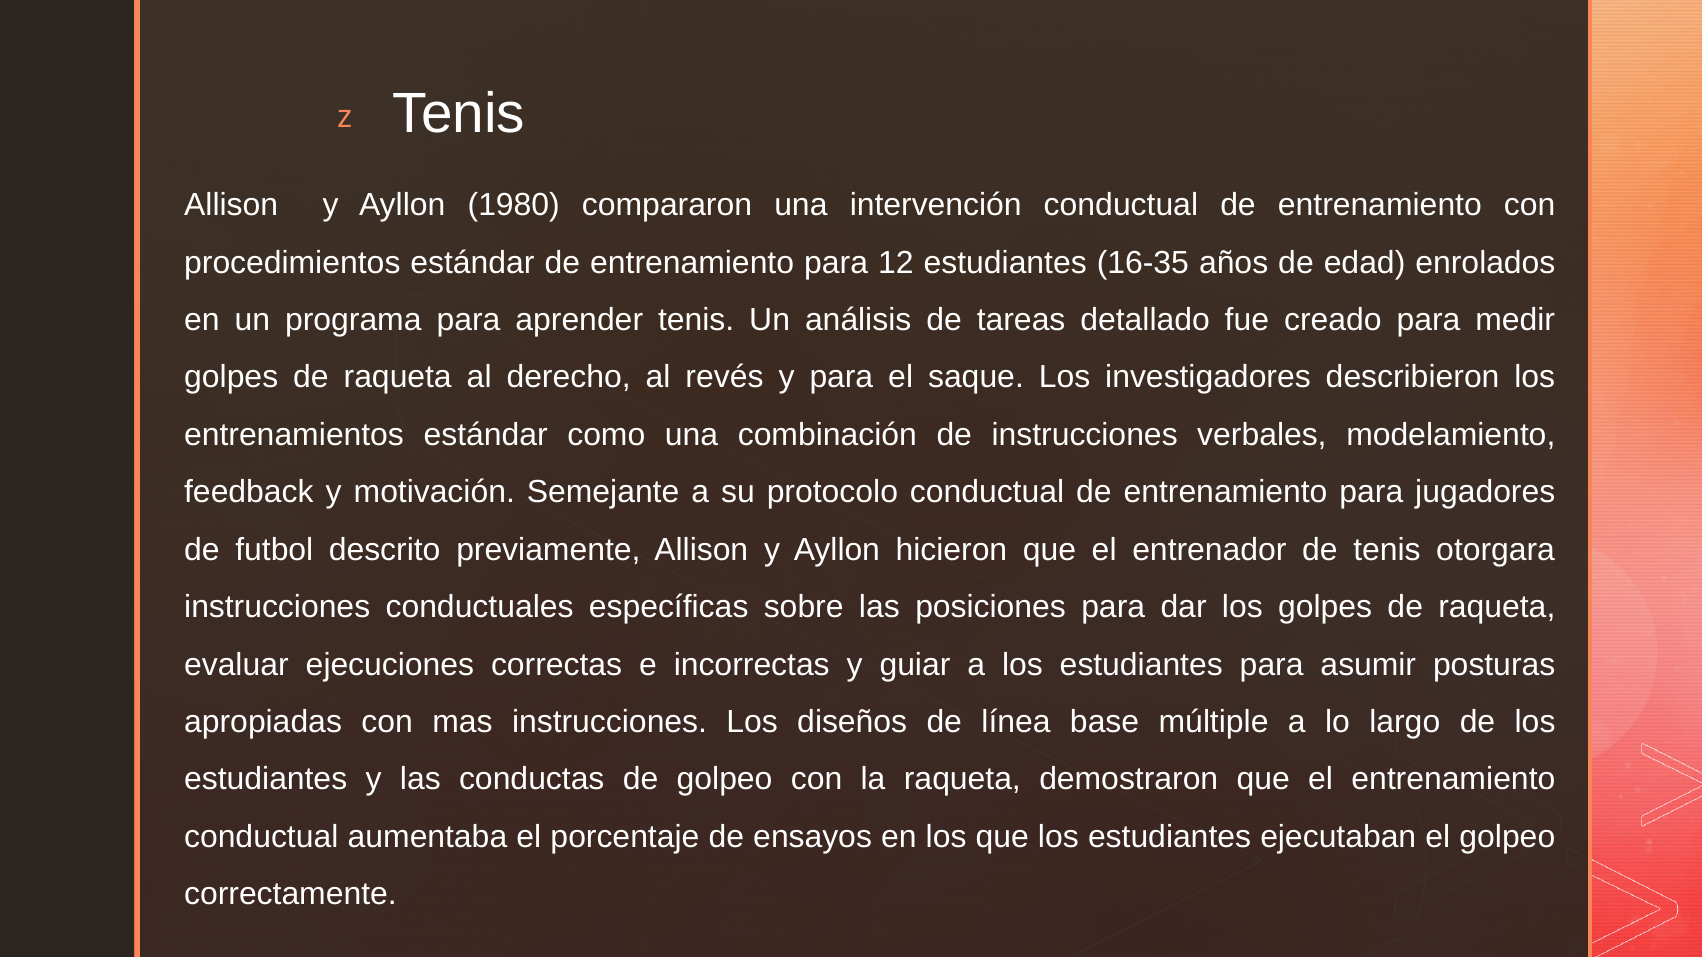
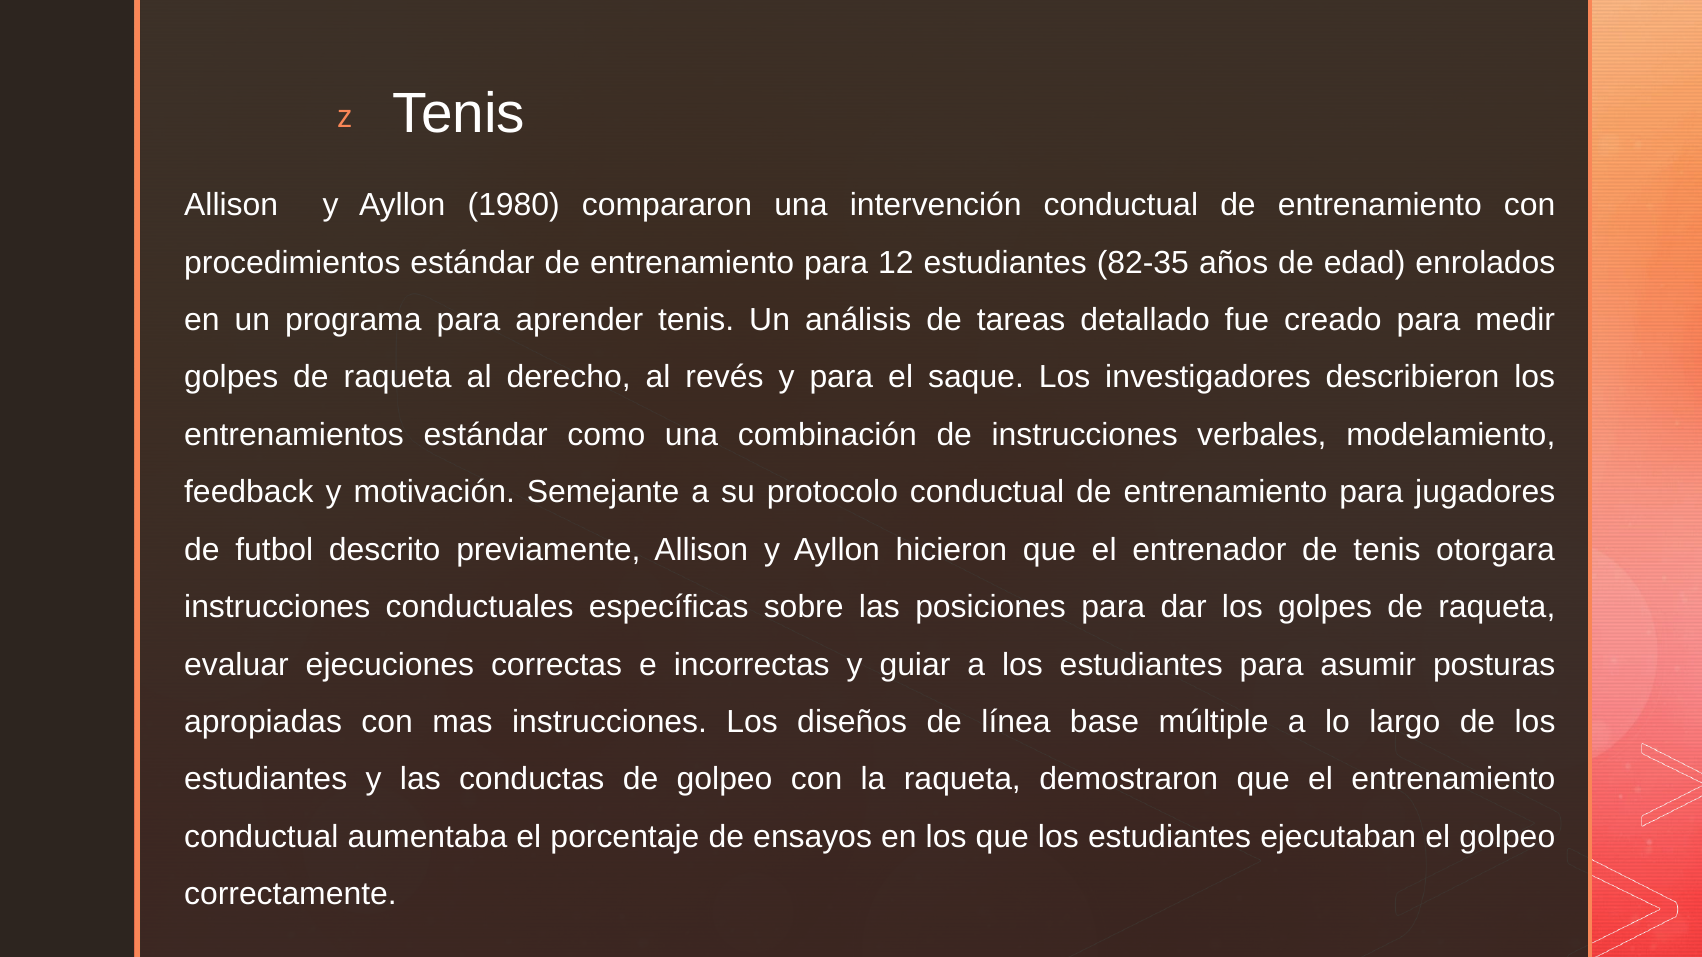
16-35: 16-35 -> 82-35 (1143, 263)
